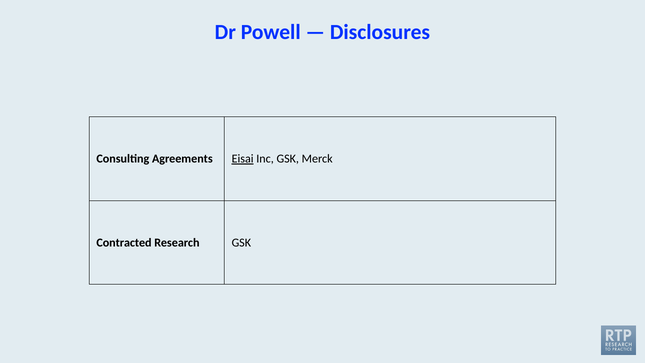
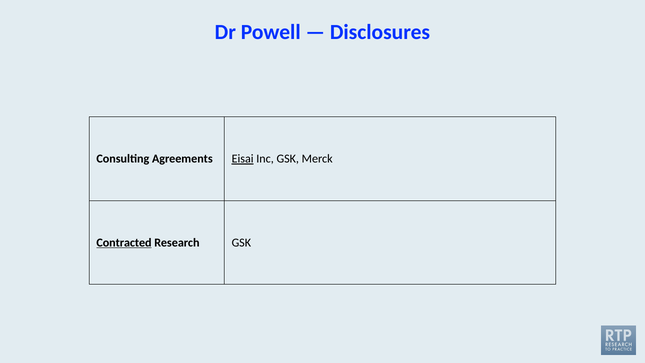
Contracted underline: none -> present (124, 242)
